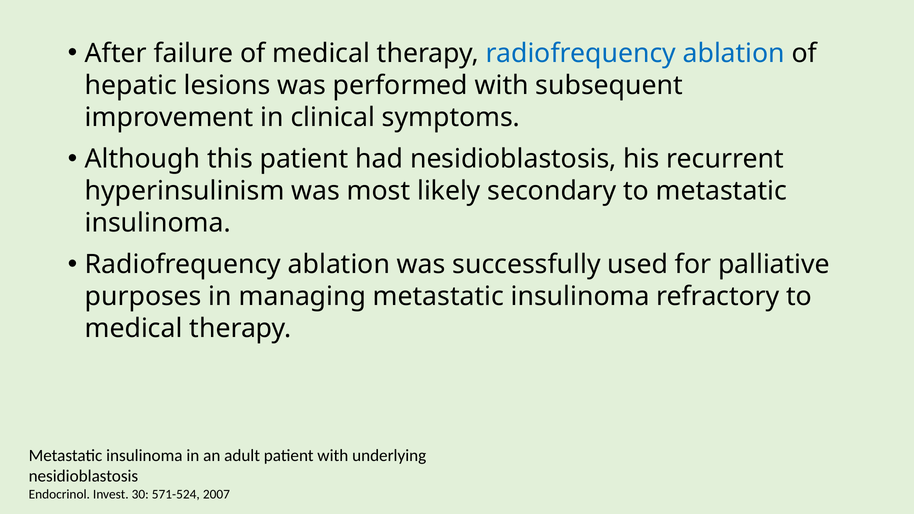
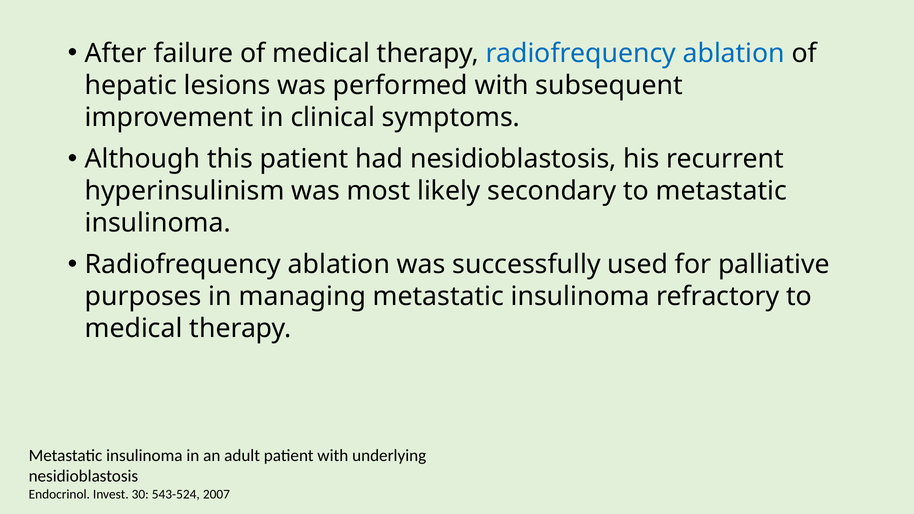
571-524: 571-524 -> 543-524 (176, 494)
